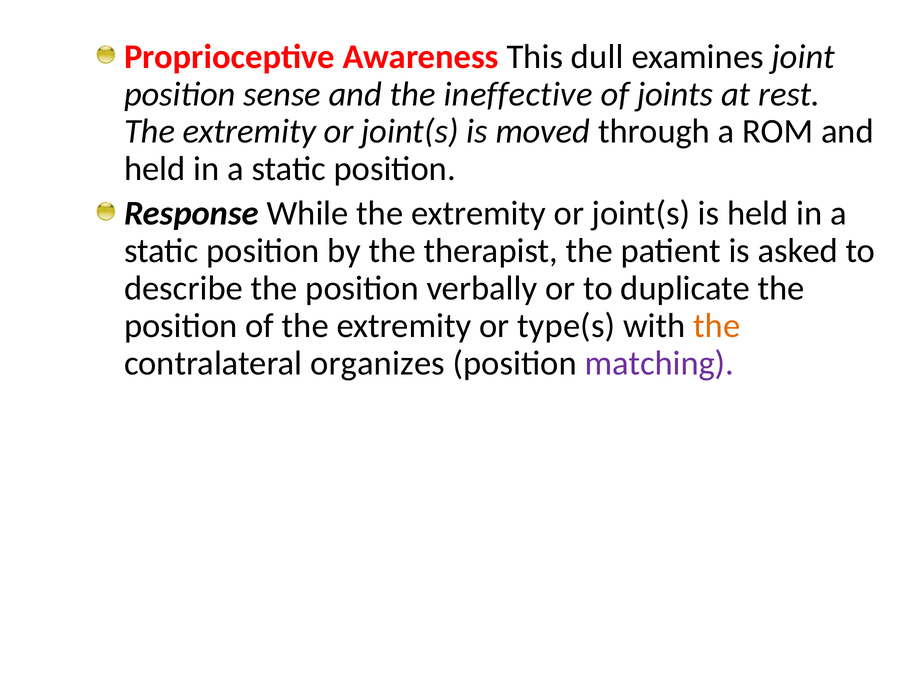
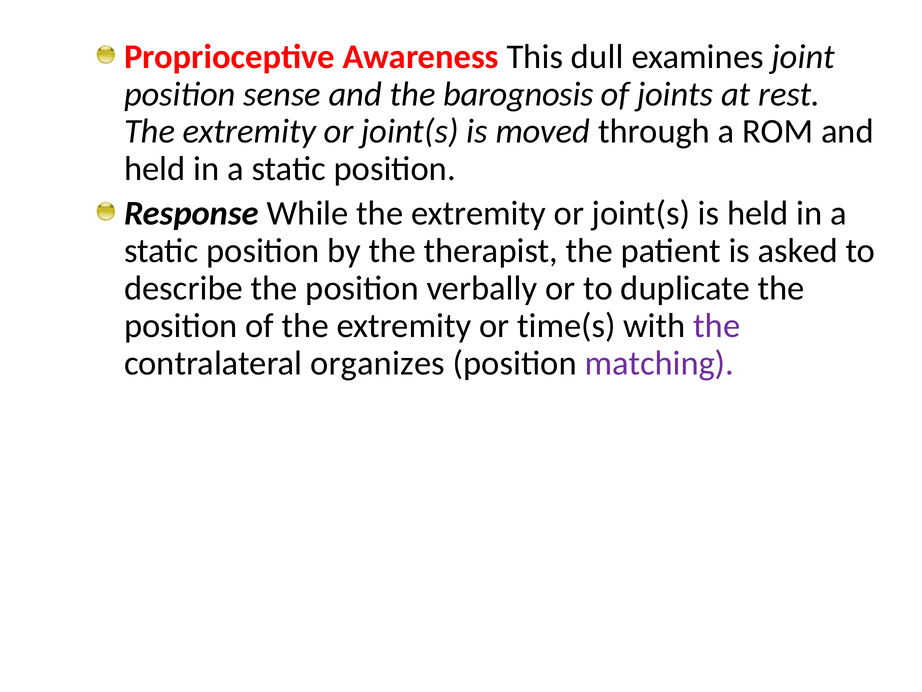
ineffective: ineffective -> barognosis (519, 94)
type(s: type(s -> time(s (566, 326)
the colour: orange -> purple (717, 326)
